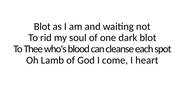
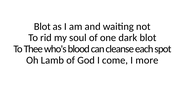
heart: heart -> more (147, 60)
